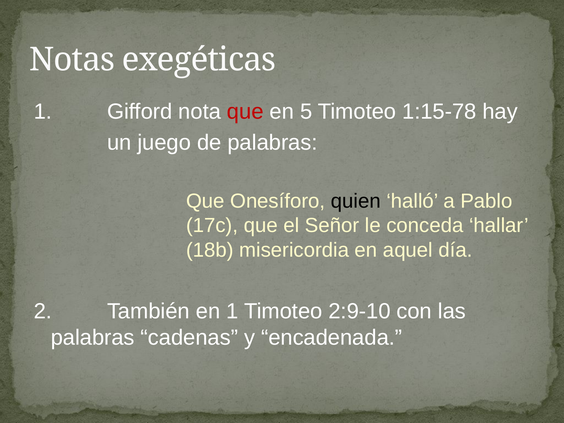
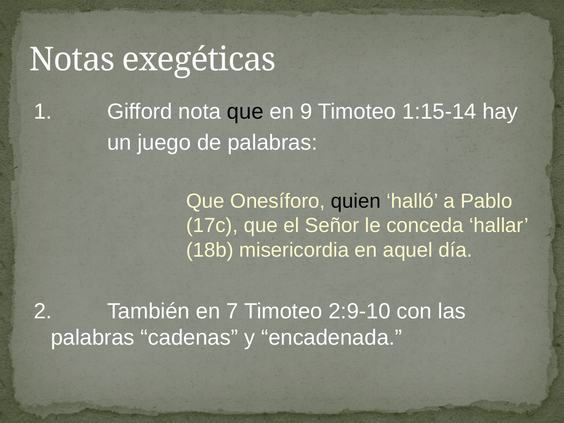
que colour: red -> black (245, 111)
5: 5 -> 9 (306, 111)
1:15-78: 1:15-78 -> 1:15-14 (439, 111)
en 1: 1 -> 7 (232, 311)
